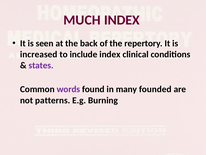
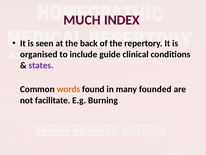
increased: increased -> organised (39, 54)
include index: index -> guide (110, 54)
words colour: purple -> orange (68, 89)
patterns: patterns -> facilitate (53, 100)
